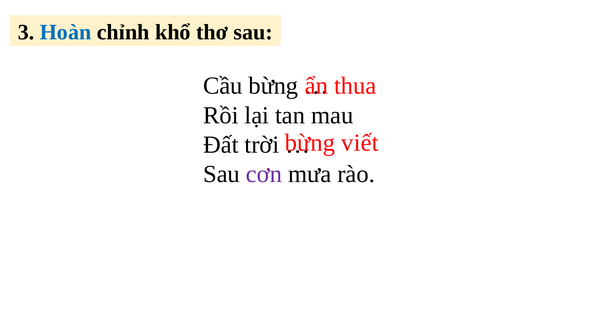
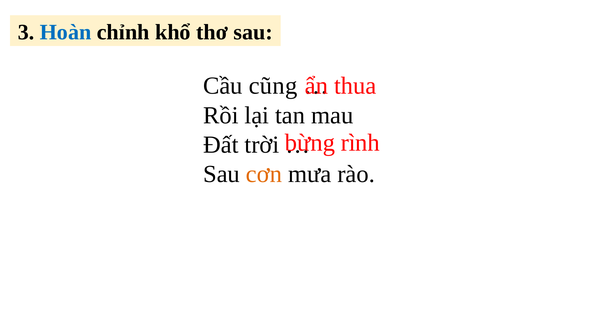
Cầu bừng: bừng -> cũng (273, 86)
viết: viết -> rình (360, 143)
cơn colour: purple -> orange (264, 174)
